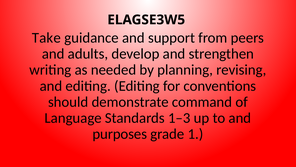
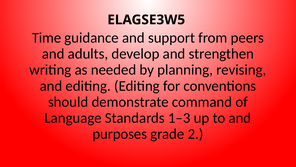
Take: Take -> Time (46, 38)
1: 1 -> 2 (195, 134)
